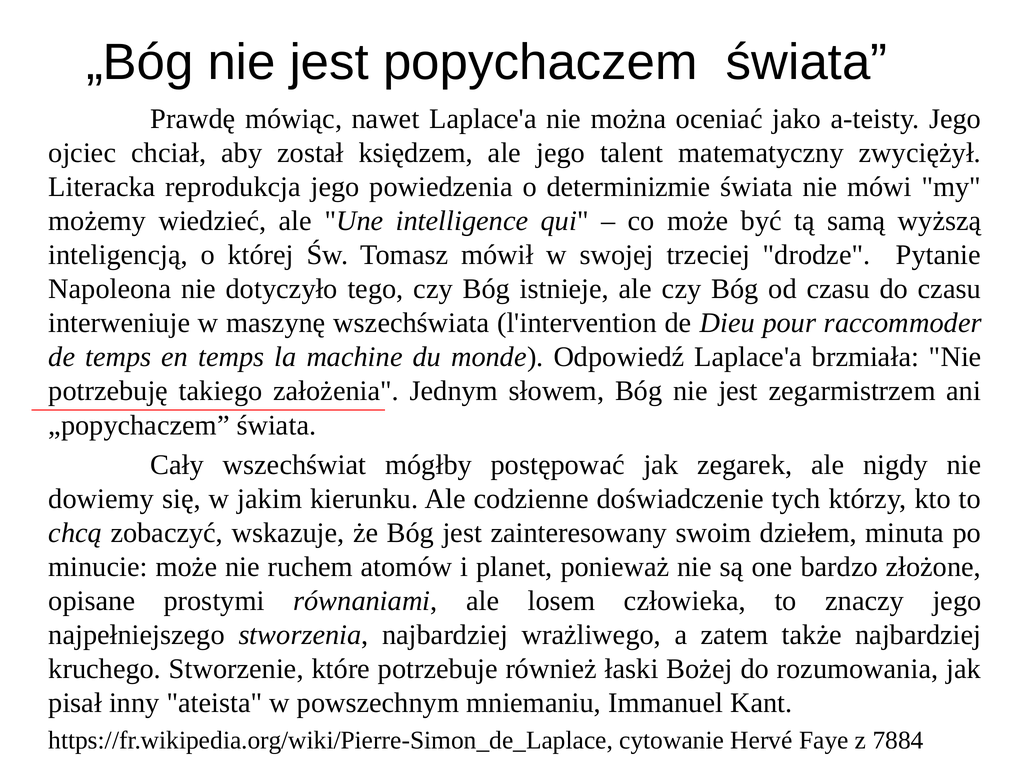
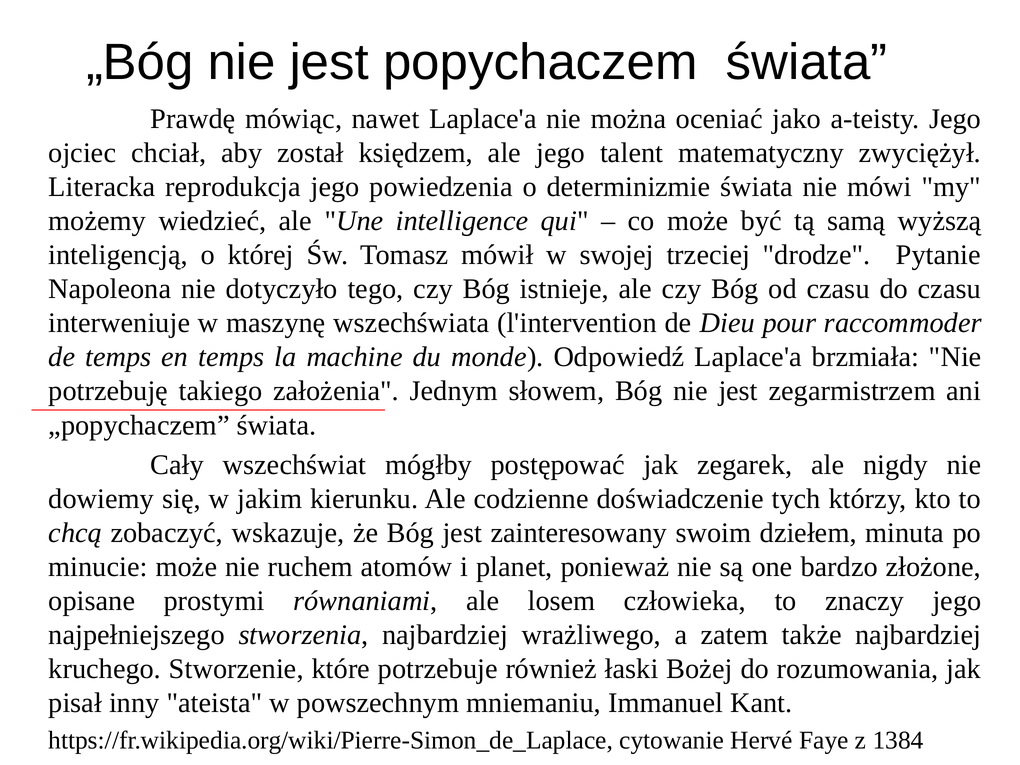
7884: 7884 -> 1384 (898, 740)
